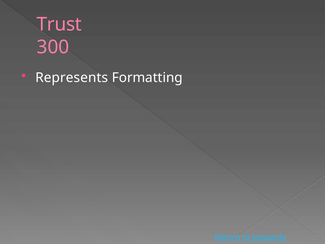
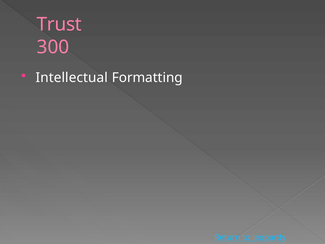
Represents: Represents -> Intellectual (72, 78)
